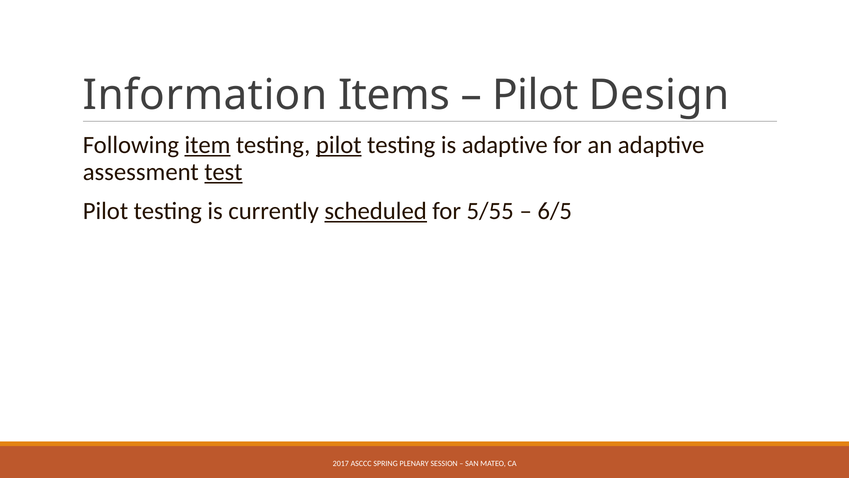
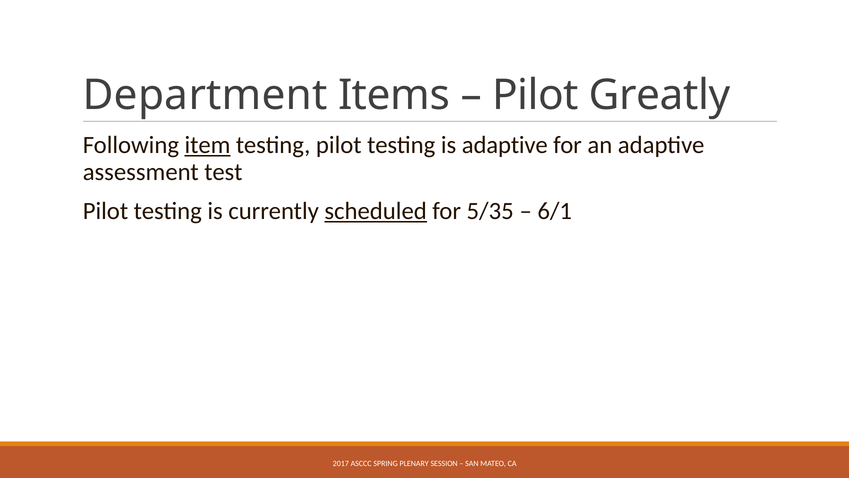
Information: Information -> Department (205, 95)
Design: Design -> Greatly (660, 95)
pilot underline: present -> none (339, 145)
test underline: present -> none (223, 172)
5/55: 5/55 -> 5/35 (490, 211)
6/5: 6/5 -> 6/1 (555, 211)
